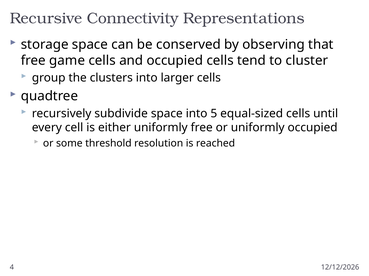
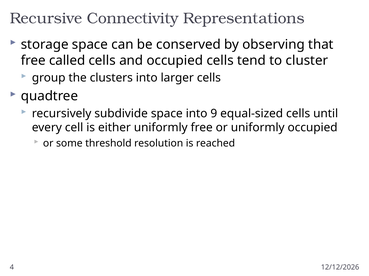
game: game -> called (67, 61)
5: 5 -> 9 (214, 114)
